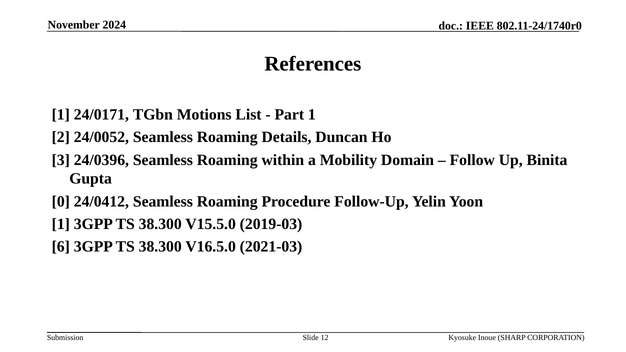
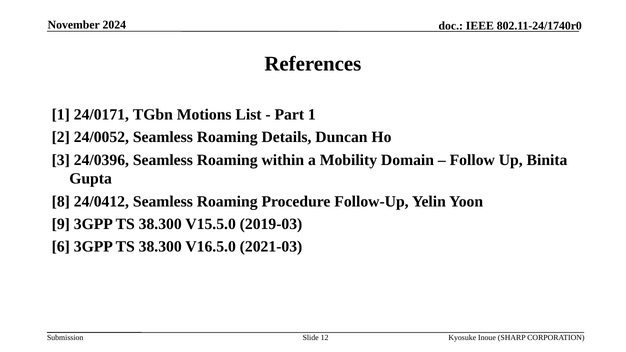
0: 0 -> 8 (61, 201)
1: 1 -> 9 (61, 224)
